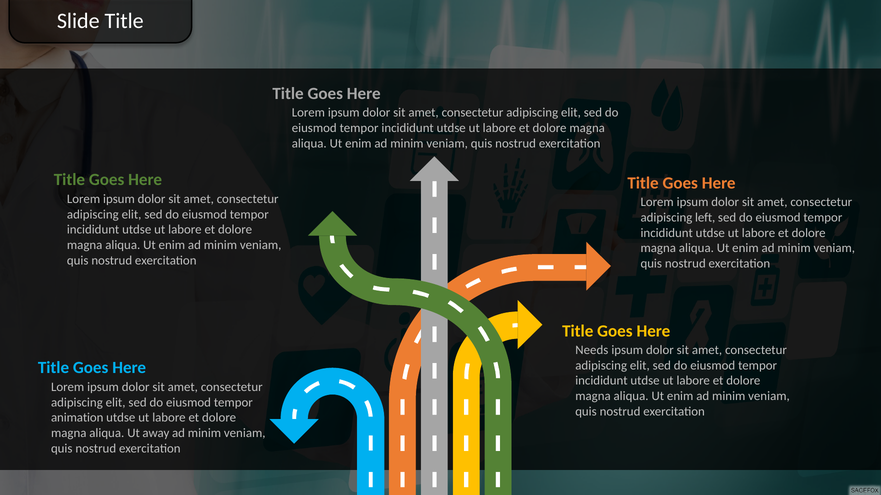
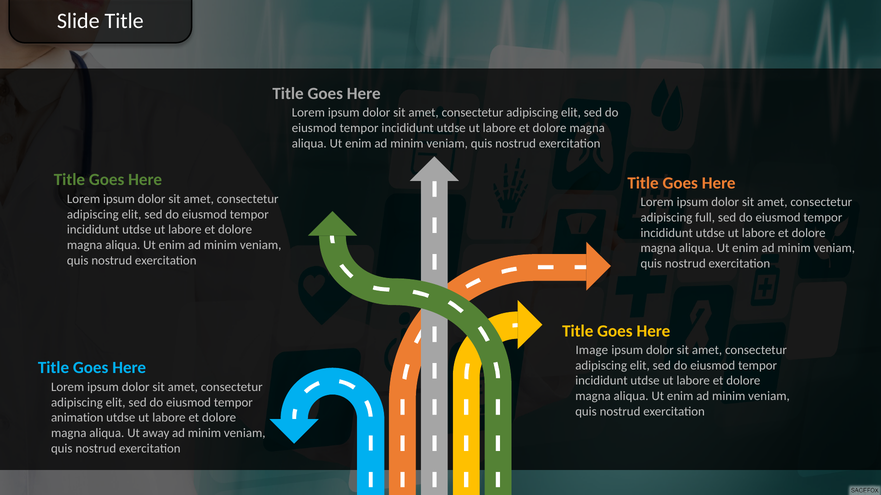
left: left -> full (705, 218)
Needs: Needs -> Image (592, 350)
